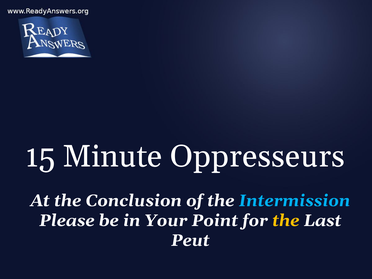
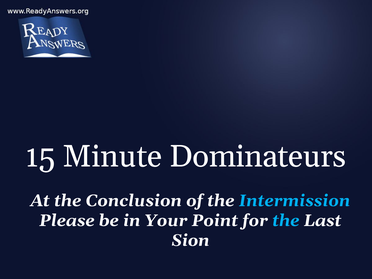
Oppresseurs: Oppresseurs -> Dominateurs (258, 156)
the colour: yellow -> light blue (286, 221)
Peut: Peut -> Sion (190, 240)
